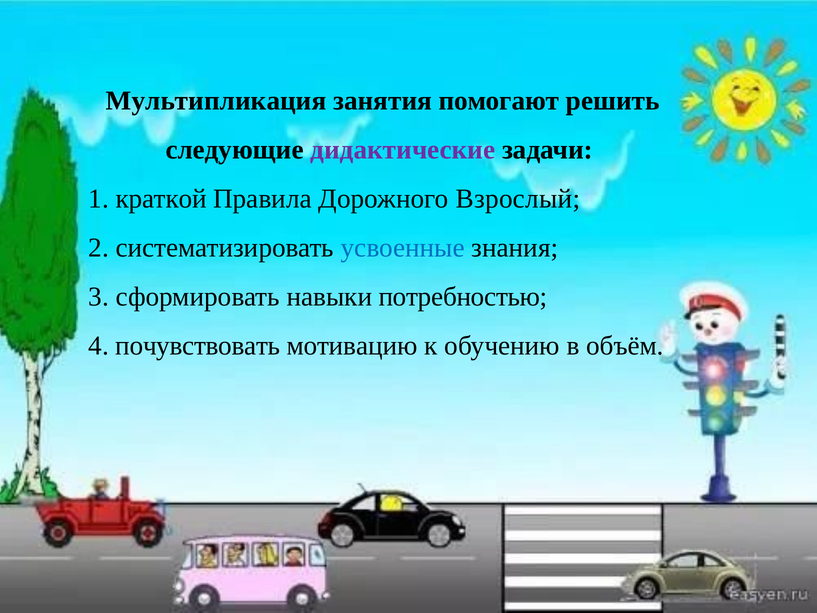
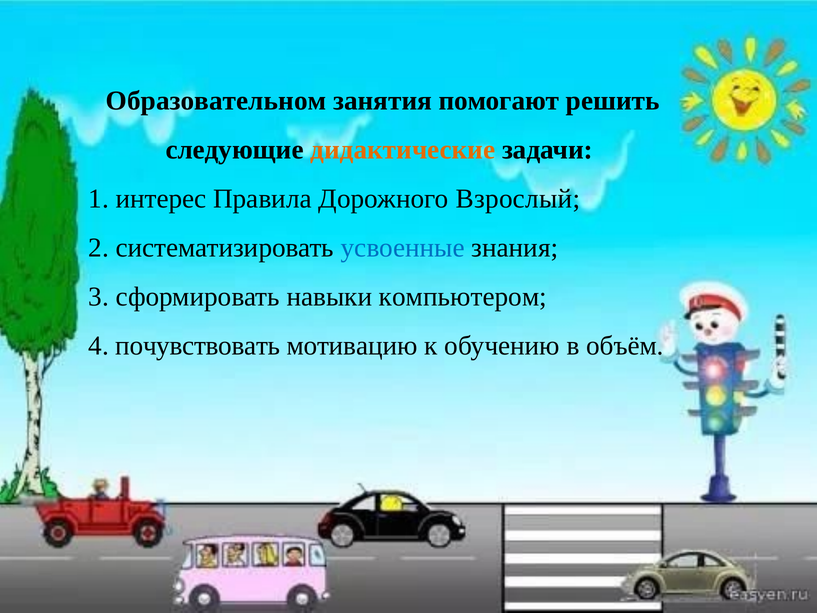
Мультипликация: Мультипликация -> Образовательном (216, 100)
дидактические colour: purple -> orange (403, 149)
краткой: краткой -> интерес (161, 199)
потребностью: потребностью -> компьютером (463, 297)
